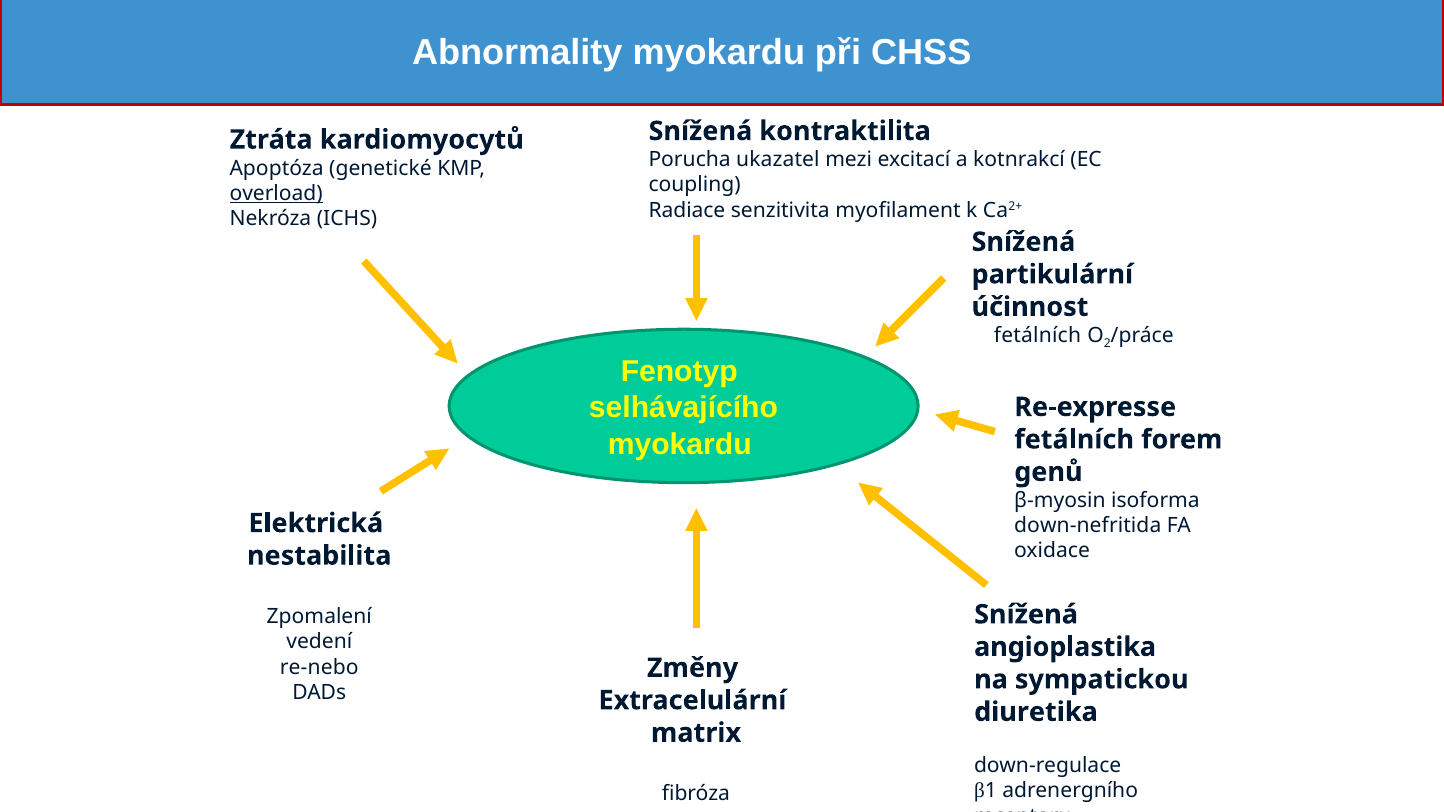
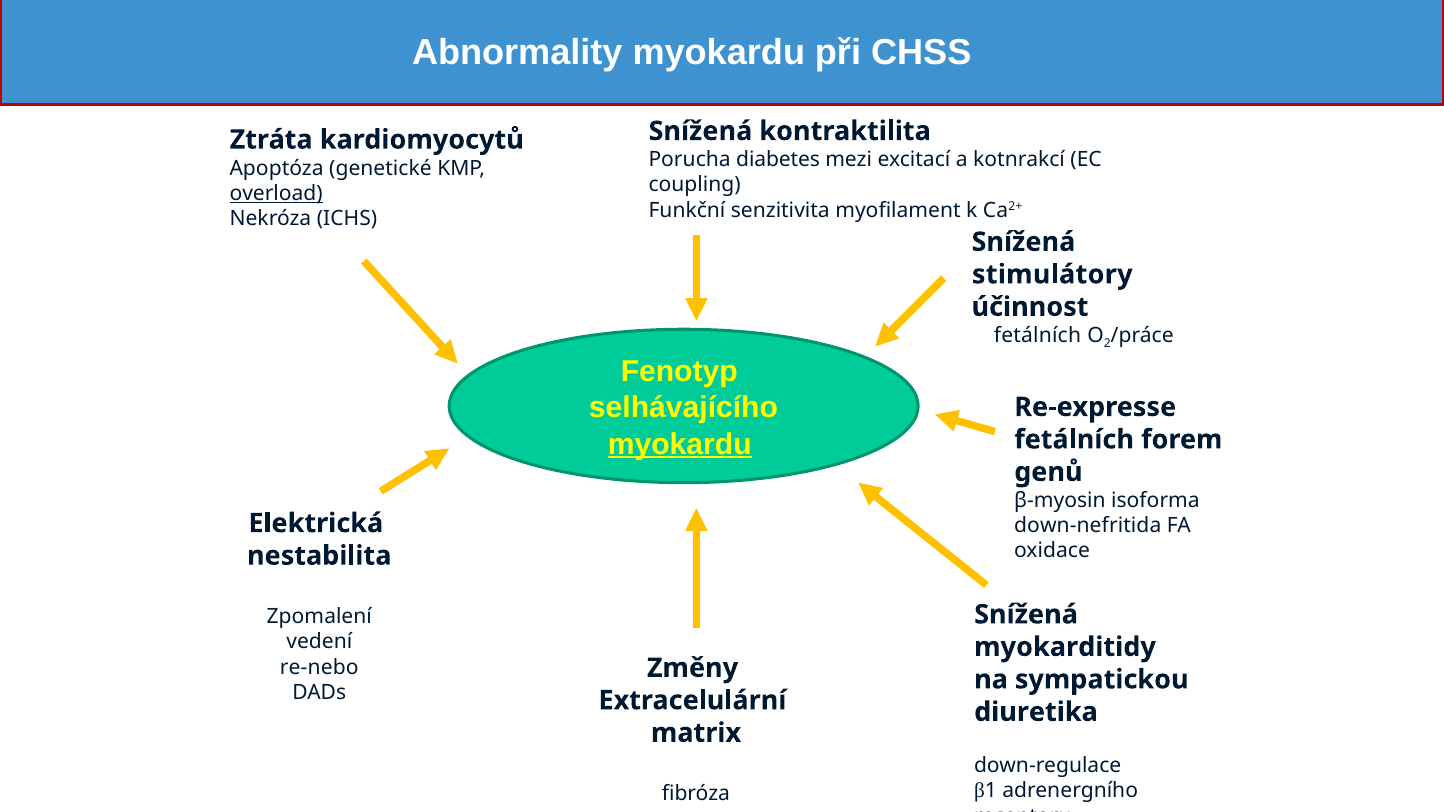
ukazatel: ukazatel -> diabetes (778, 160)
Radiace: Radiace -> Funkční (687, 210)
partikulární: partikulární -> stimulátory (1052, 275)
myokardu underline: none -> present (680, 444)
angioplastika: angioplastika -> myokarditidy (1065, 647)
